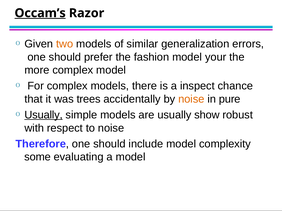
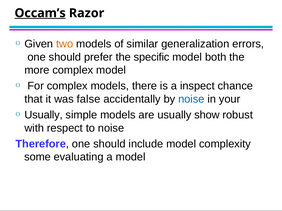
fashion: fashion -> specific (152, 57)
your: your -> both (216, 57)
was trees: trees -> false (89, 99)
noise colour: orange -> blue (191, 99)
pure: pure -> your (230, 99)
Usually underline: present -> none (44, 115)
